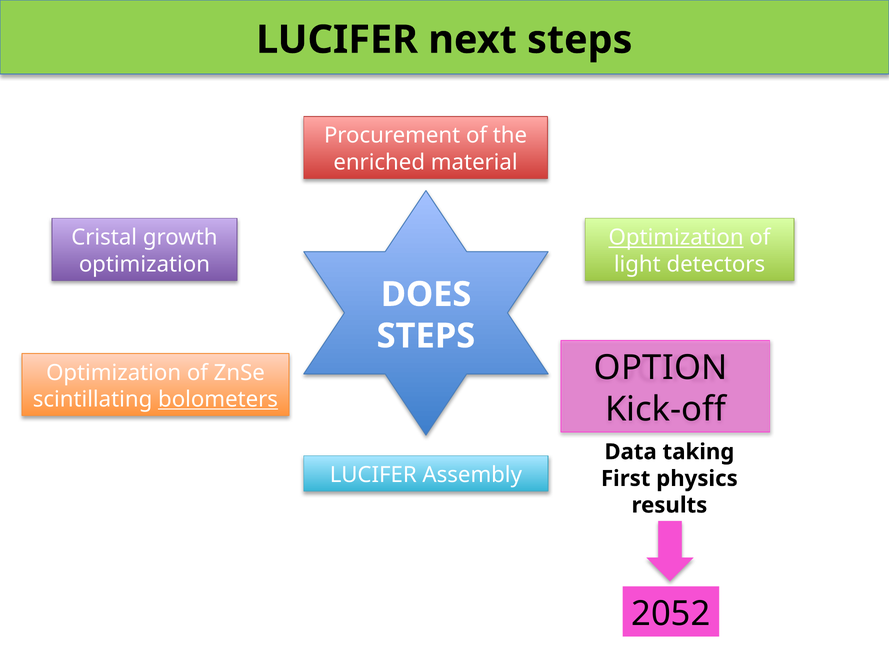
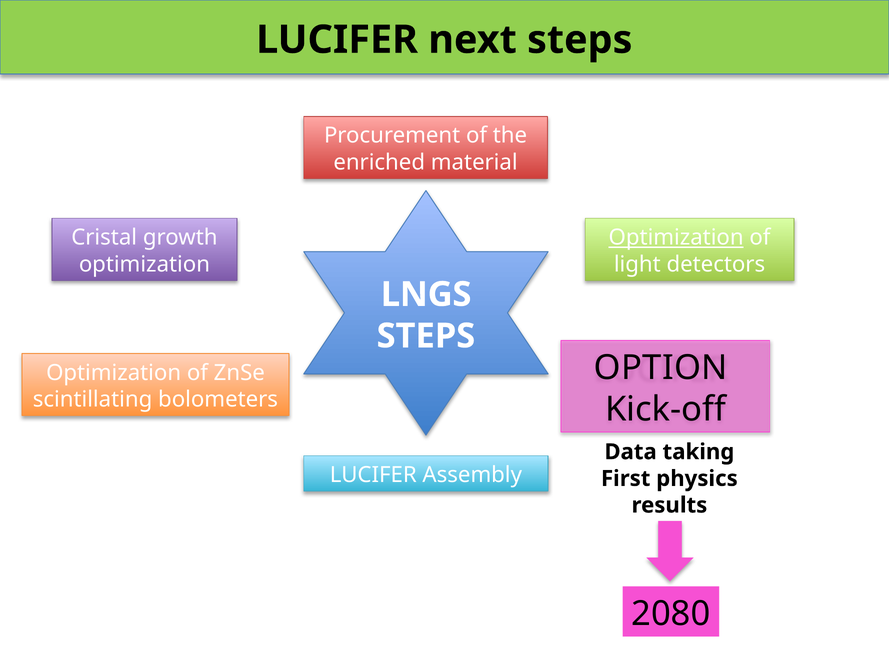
DOES: DOES -> LNGS (426, 294)
bolometers underline: present -> none (218, 399)
2052: 2052 -> 2080 (671, 614)
